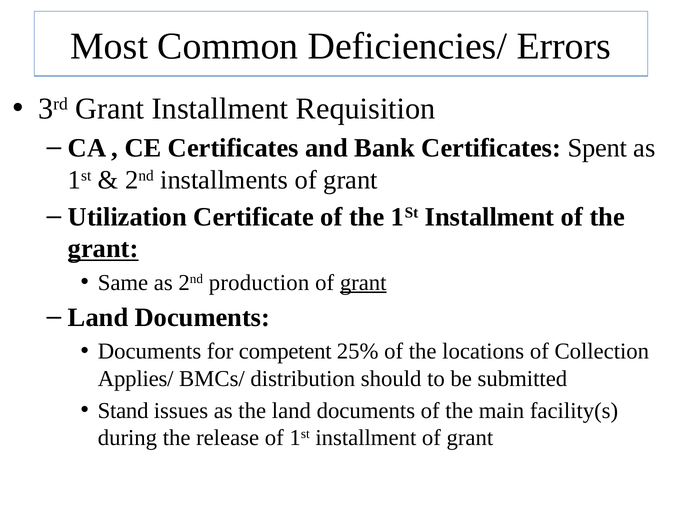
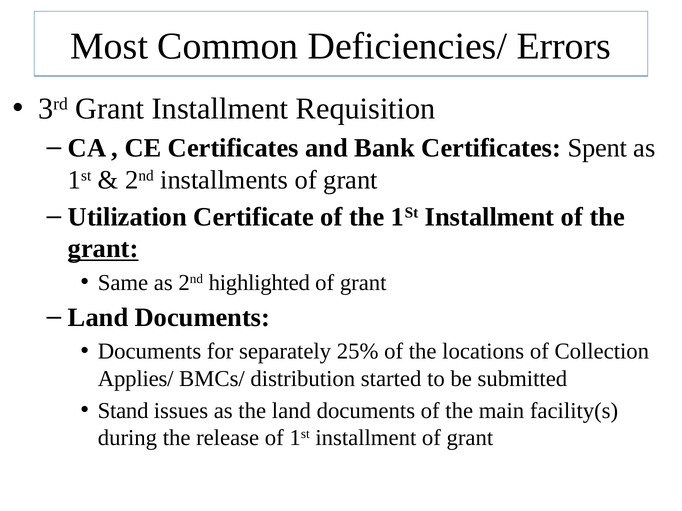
production: production -> highlighted (259, 283)
grant underline: present -> none (363, 283)
competent: competent -> separately (285, 352)
should: should -> started (391, 379)
